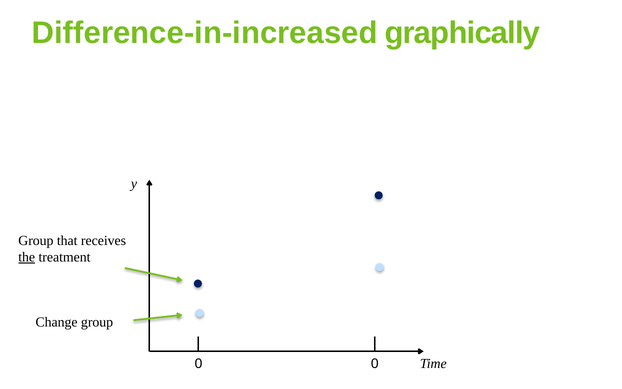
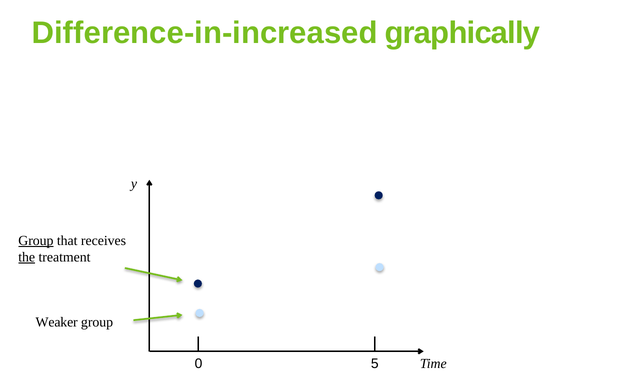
Group underline: none -> present (36, 240)
Change: Change -> Weaker (57, 322)
0 0: 0 -> 5 (375, 363)
